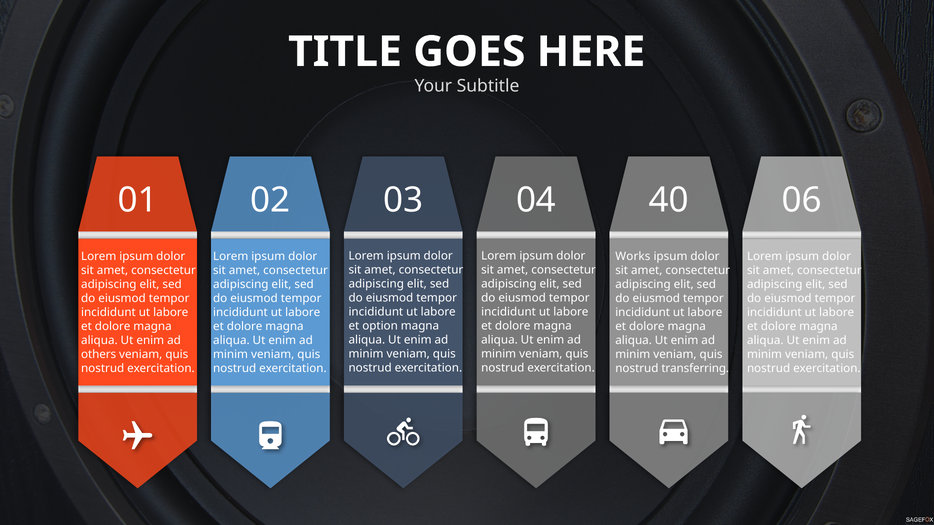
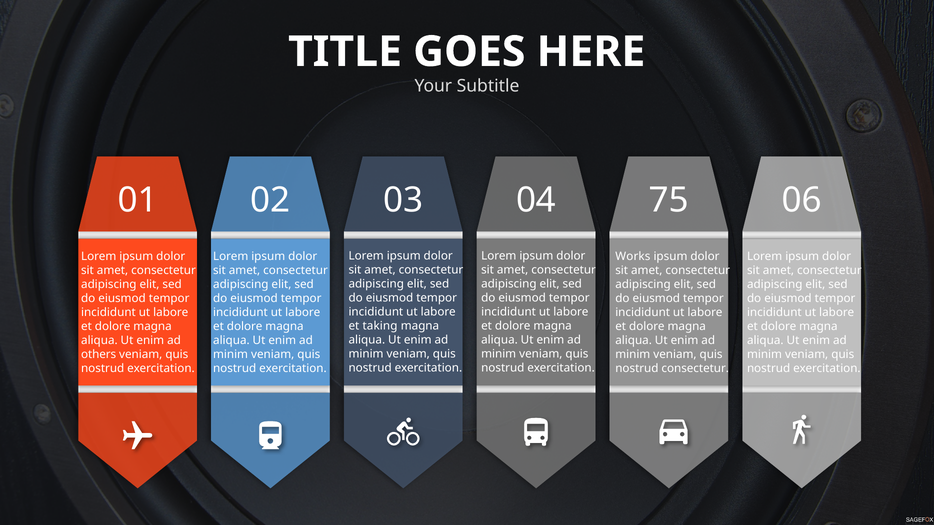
40: 40 -> 75 (669, 200)
option: option -> taking (380, 326)
nostrud transferring: transferring -> consectetur (695, 369)
